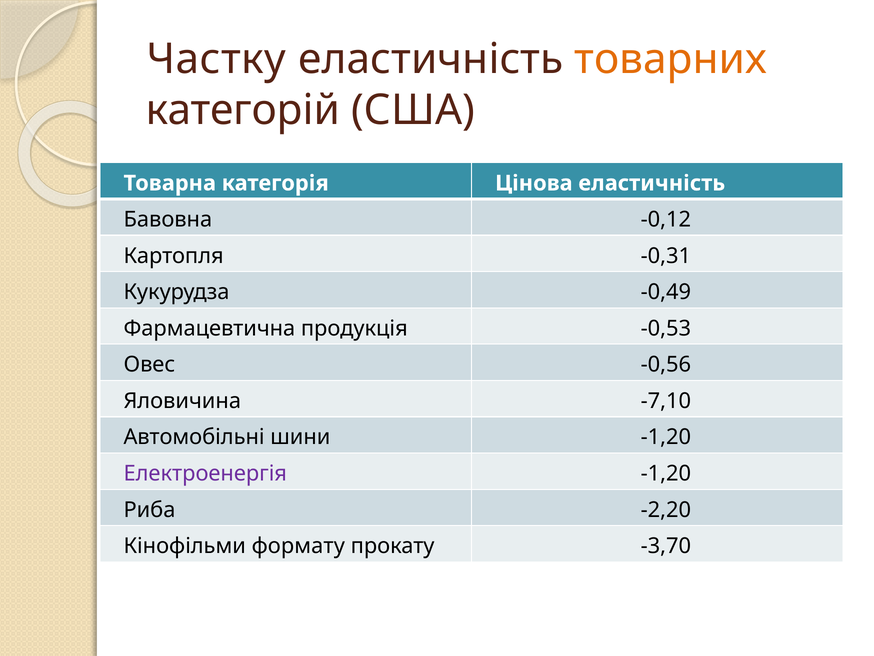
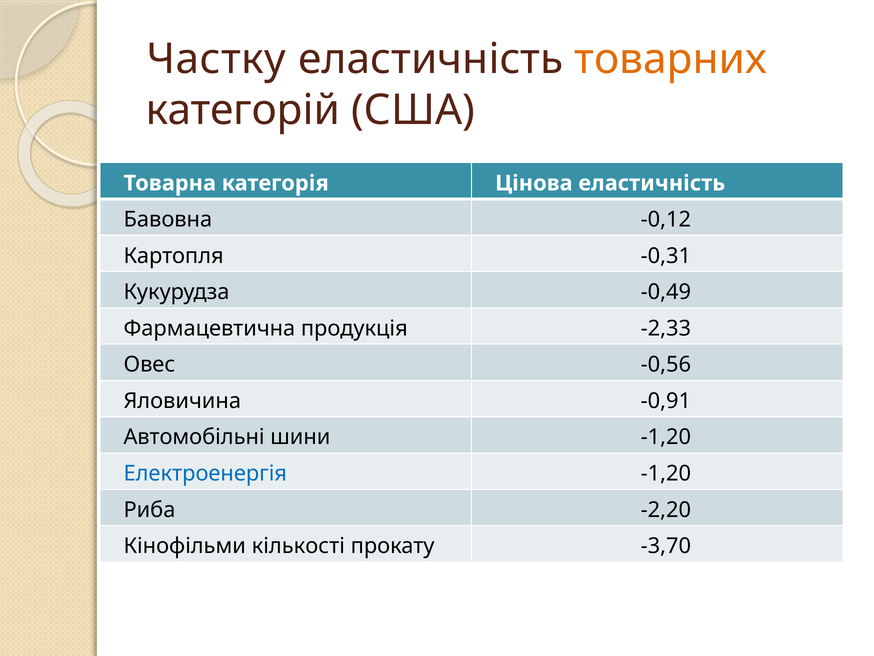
-0,53: -0,53 -> -2,33 (666, 328)
-7,10: -7,10 -> -0,91 (666, 401)
Електроенергія colour: purple -> blue (205, 473)
формату: формату -> кількості (298, 546)
